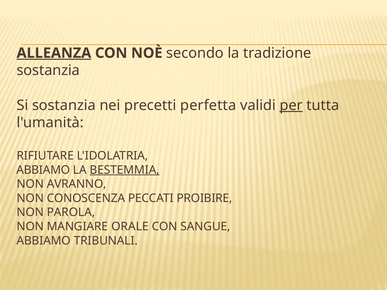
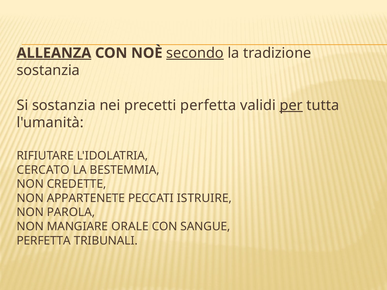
secondo underline: none -> present (195, 53)
ABBIAMO: ABBIAMO -> CERCATO (43, 170)
BESTEMMIA underline: present -> none (125, 170)
AVRANNO: AVRANNO -> CREDETTE (77, 184)
CONOSCENZA: CONOSCENZA -> APPARTENETE (86, 198)
PROIBIRE: PROIBIRE -> ISTRUIRE (204, 198)
ABBIAMO: ABBIAMO -> PERFETTA (44, 241)
